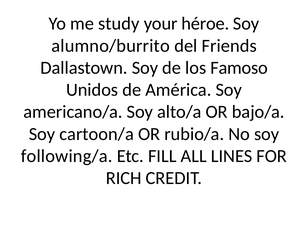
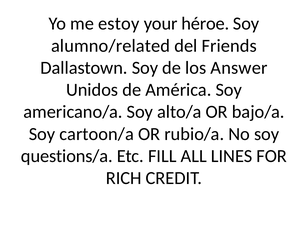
study: study -> estoy (119, 24)
alumno/burrito: alumno/burrito -> alumno/related (111, 46)
Famoso: Famoso -> Answer (239, 68)
following/a: following/a -> questions/a (67, 156)
